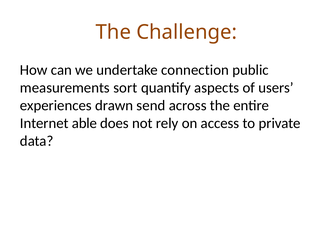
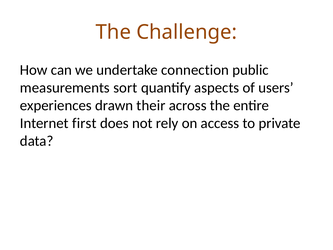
send: send -> their (151, 105)
able: able -> first (84, 123)
